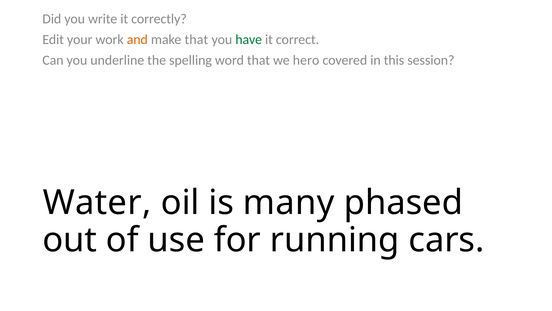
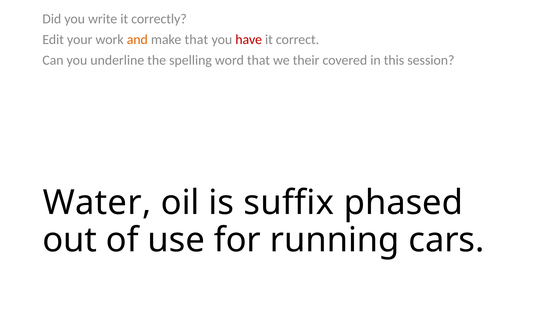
have colour: green -> red (249, 40)
hero: hero -> their (306, 60)
many: many -> suffix (289, 202)
